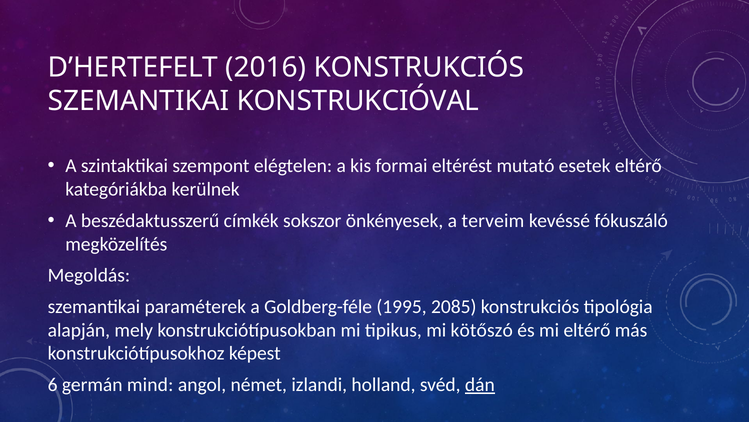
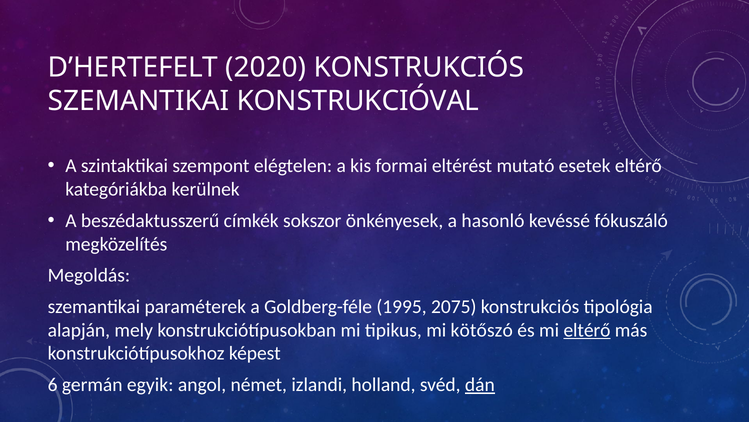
2016: 2016 -> 2020 (266, 67)
terveim: terveim -> hasonló (493, 220)
2085: 2085 -> 2075 (454, 306)
eltérő underline: none -> present (587, 330)
mind: mind -> egyik (150, 384)
